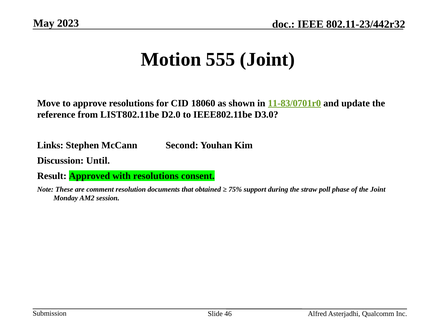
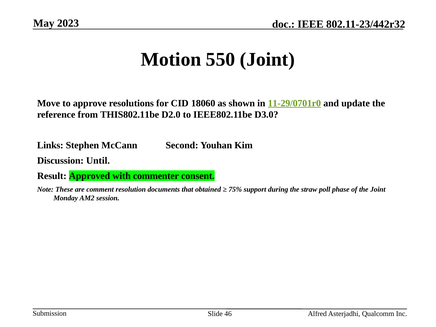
555: 555 -> 550 (221, 59)
11-83/0701r0: 11-83/0701r0 -> 11-29/0701r0 (294, 103)
LIST802.11be: LIST802.11be -> THIS802.11be (130, 115)
with resolutions: resolutions -> commenter (156, 176)
